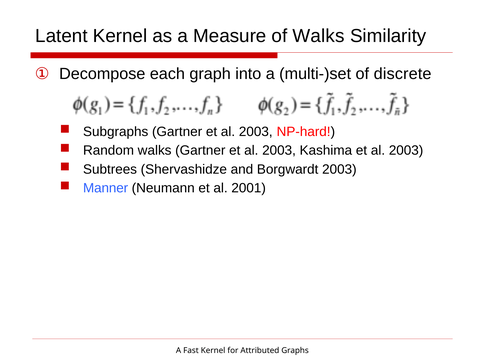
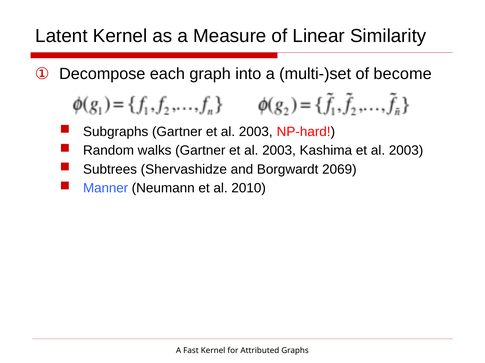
of Walks: Walks -> Linear (319, 36)
discrete: discrete -> become (403, 74)
Borgwardt 2003: 2003 -> 2069 (339, 170)
2001: 2001 -> 2010 (249, 189)
